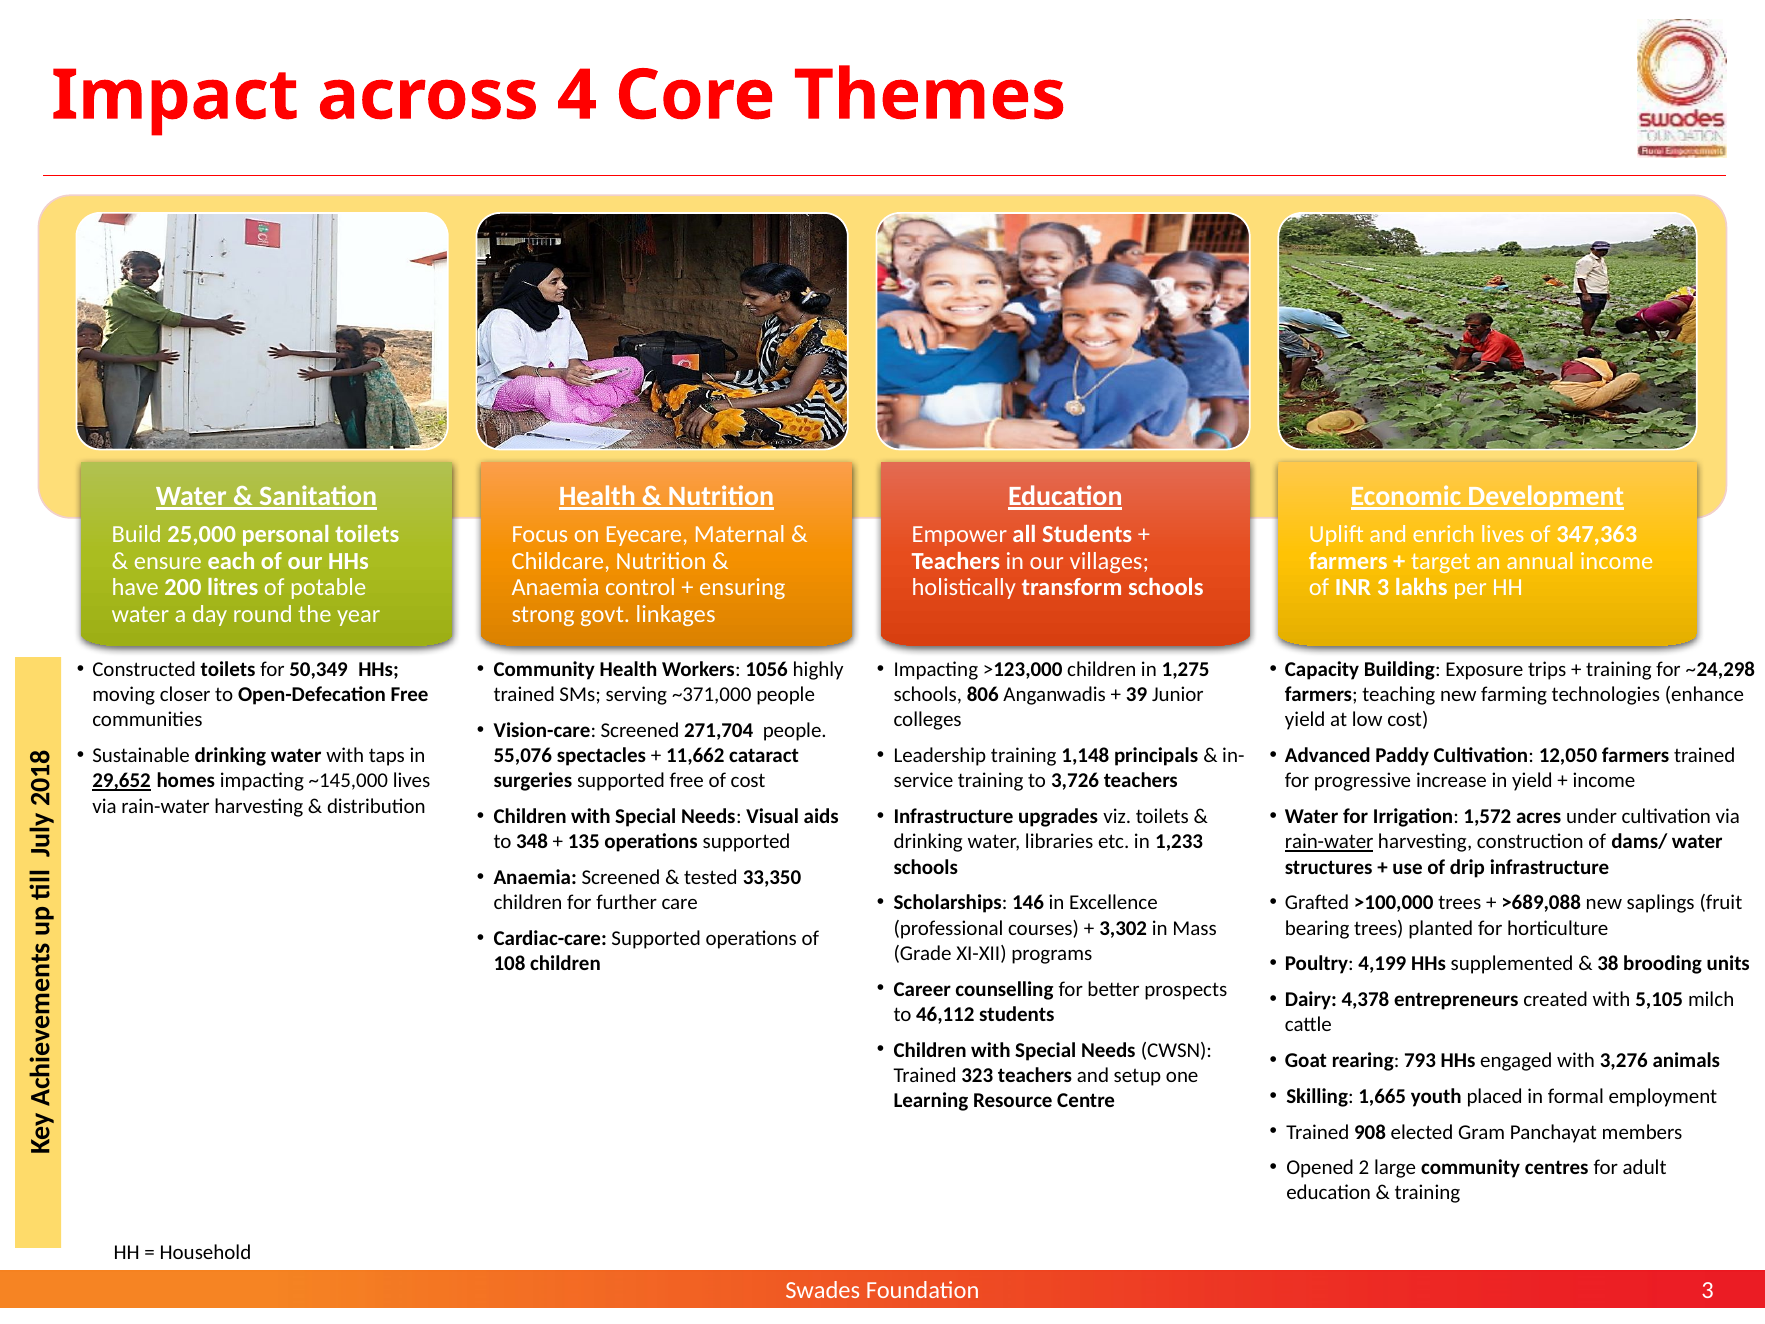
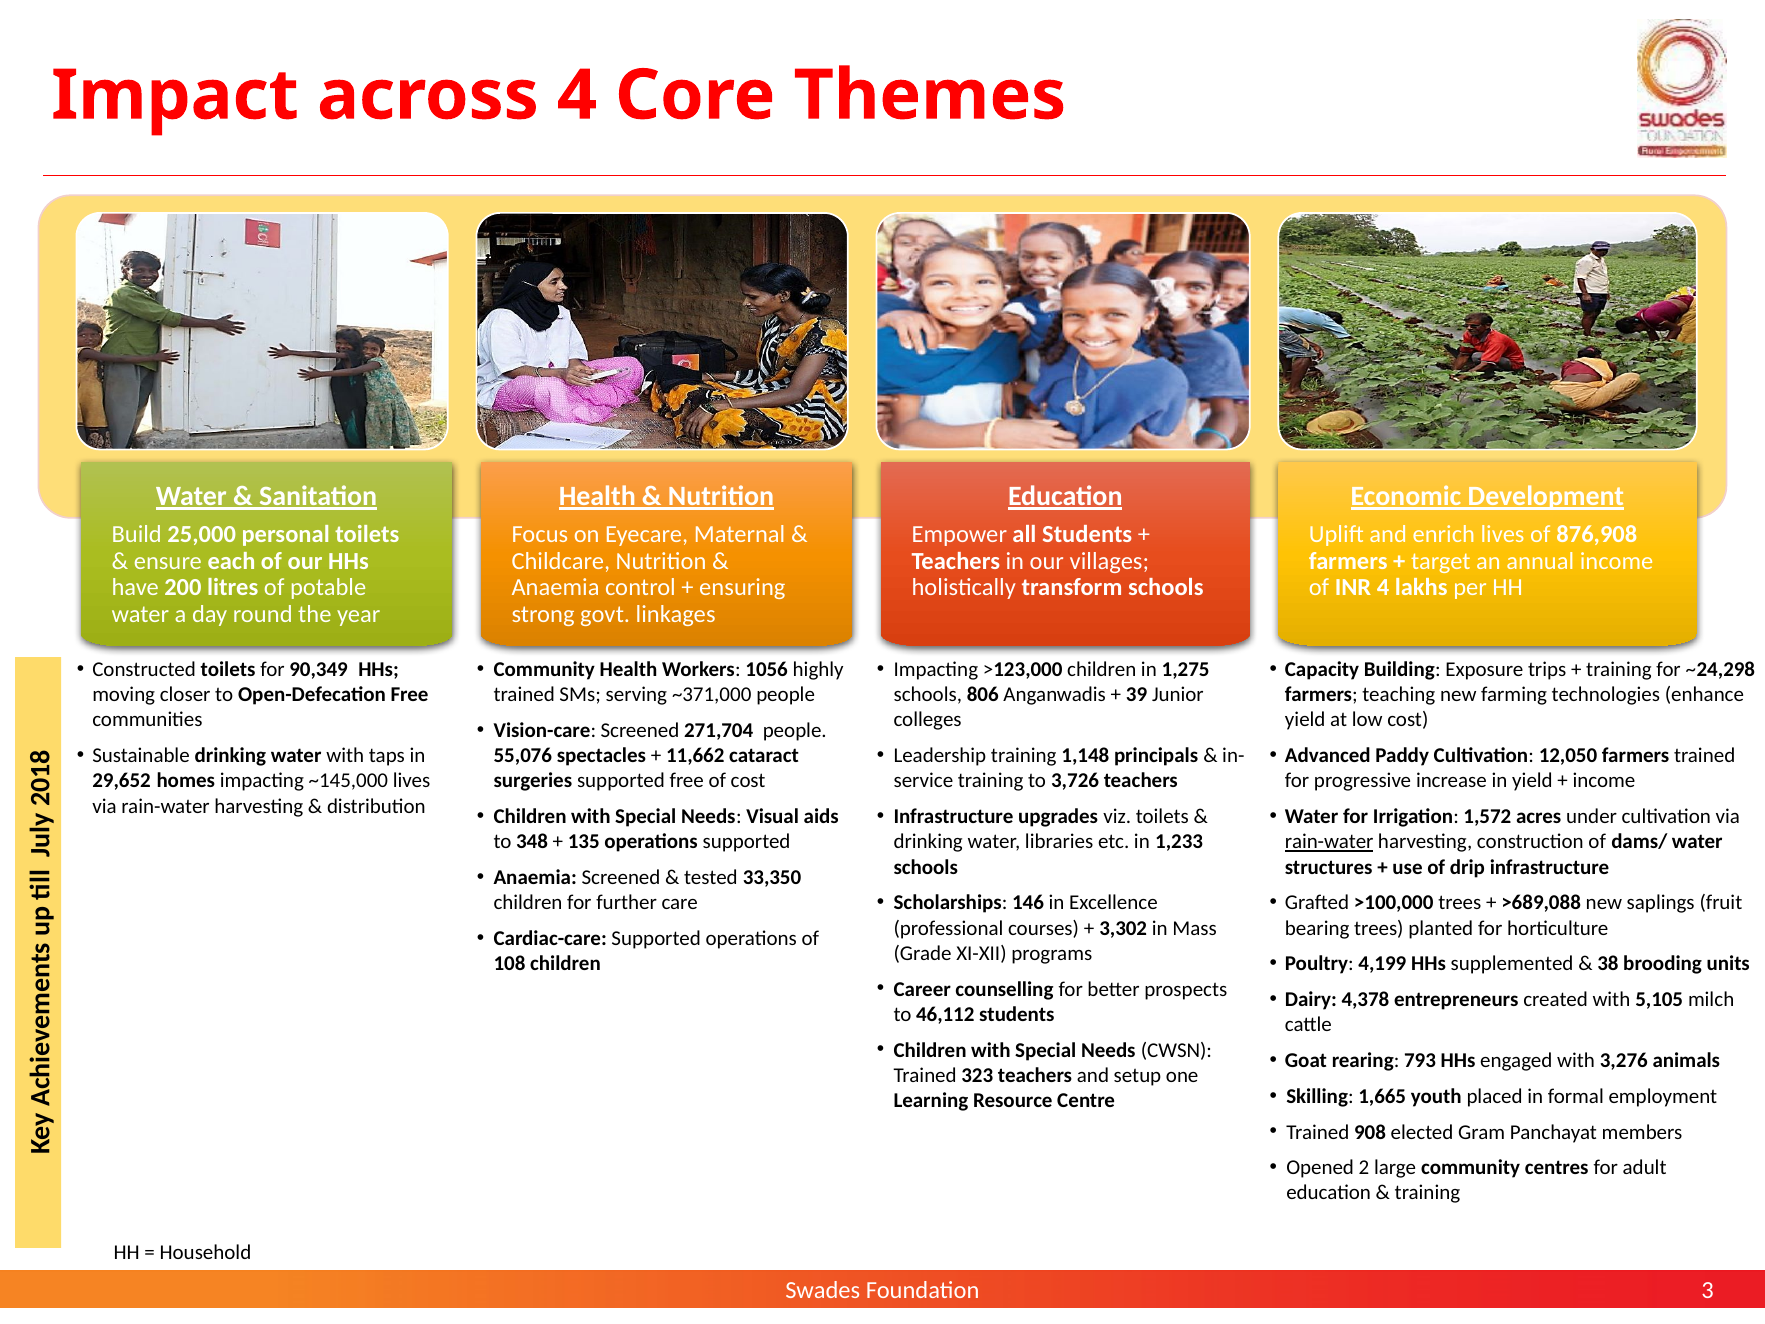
347,363: 347,363 -> 876,908 (1597, 535)
INR 3: 3 -> 4 (1383, 588)
50,349: 50,349 -> 90,349 (319, 669)
29,652 underline: present -> none (122, 781)
